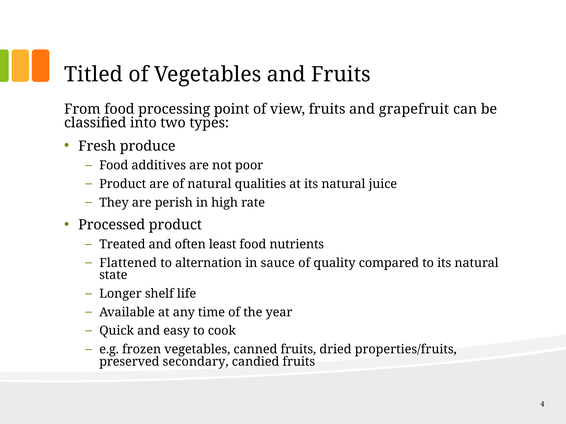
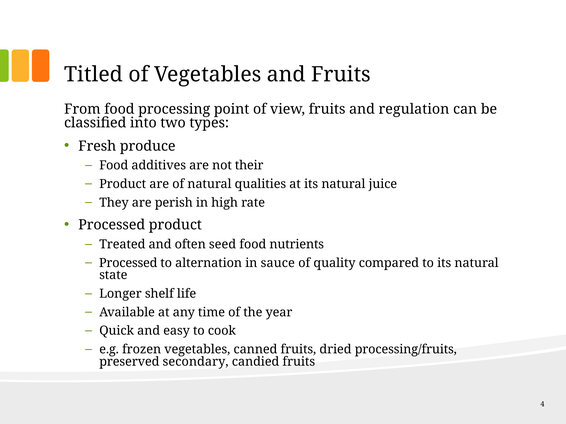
grapefruit: grapefruit -> regulation (414, 109)
poor: poor -> their (249, 166)
least: least -> seed (223, 245)
Flattened: Flattened -> Processed (128, 263)
properties/fruits: properties/fruits -> processing/fruits (406, 350)
